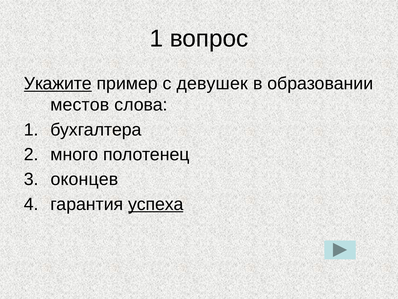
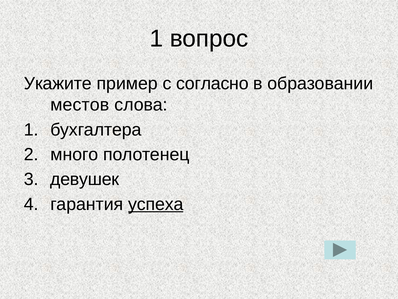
Укажите underline: present -> none (58, 83)
девушек: девушек -> согласно (212, 83)
оконцев: оконцев -> девушек (85, 179)
